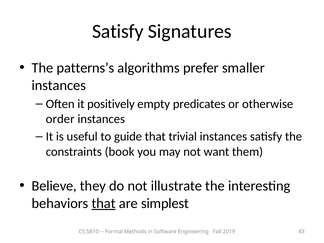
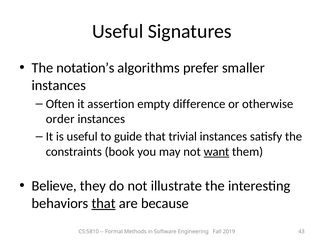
Satisfy: Satisfy -> Useful (118, 31)
patterns’s: patterns’s -> notation’s (85, 68)
positively: positively -> assertion (111, 104)
predicates: predicates -> difference (199, 104)
want underline: none -> present (216, 152)
simplest: simplest -> because (165, 203)
